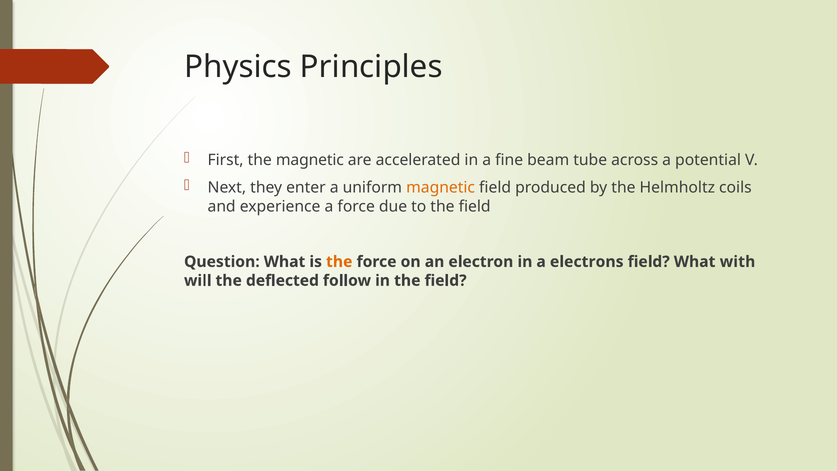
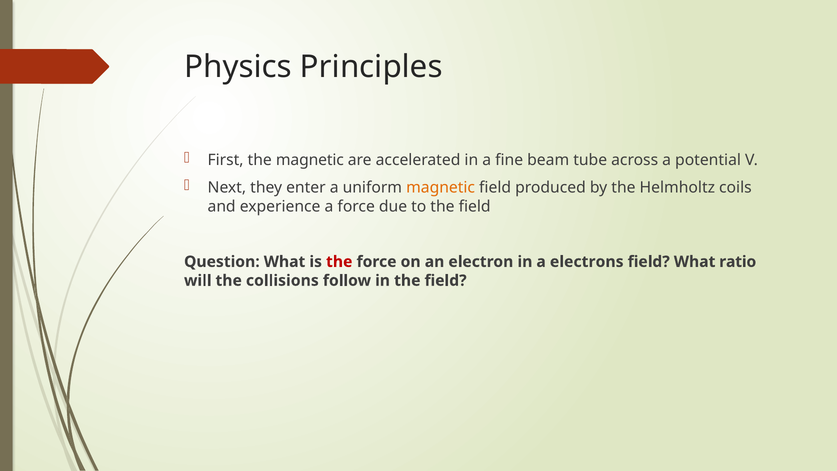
the colour: orange -> red (339, 262)
with: with -> ratio (738, 262)
deflected: deflected -> collisions (282, 280)
